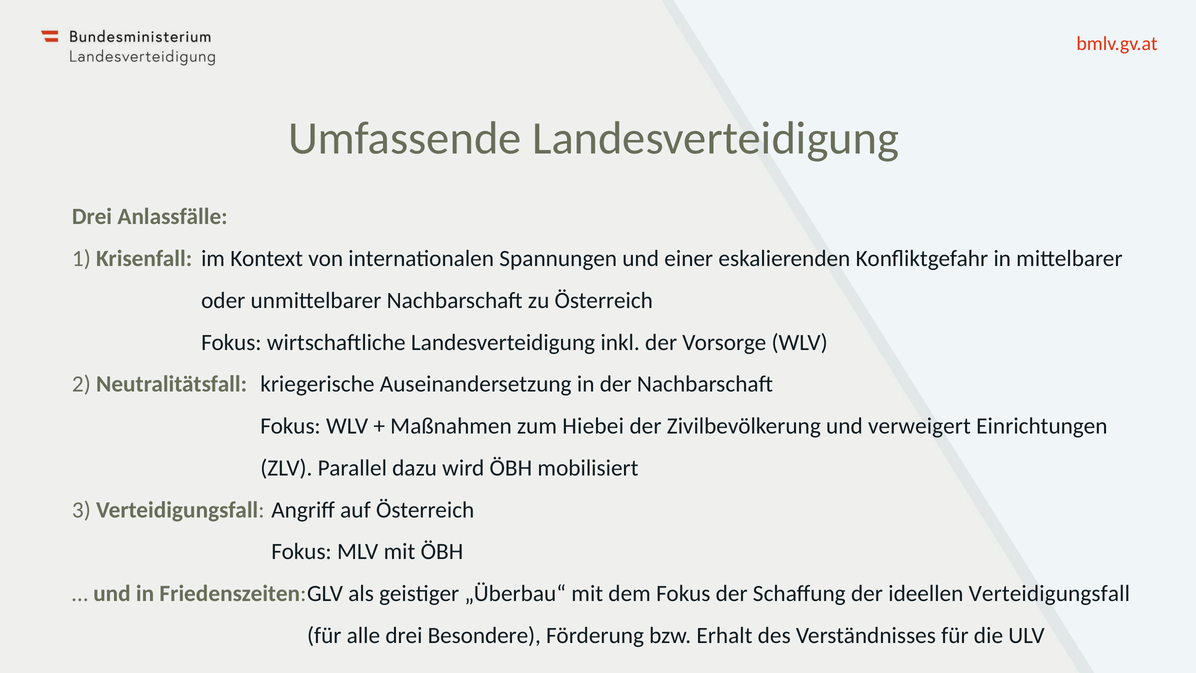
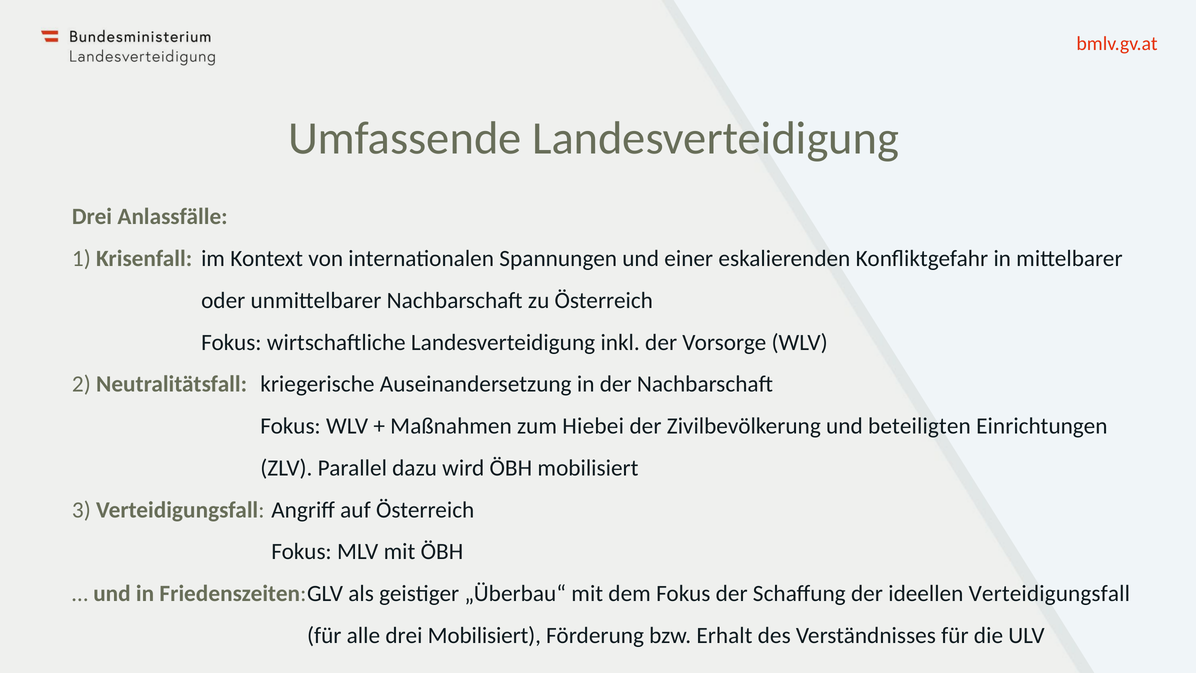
verweigert: verweigert -> beteiligten (919, 426)
drei Besondere: Besondere -> Mobilisiert (484, 635)
